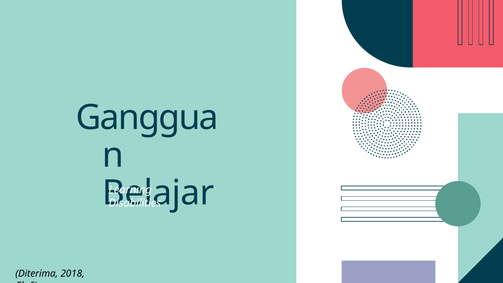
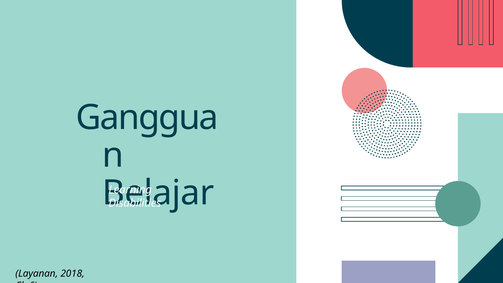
Diterima: Diterima -> Layanan (37, 274)
